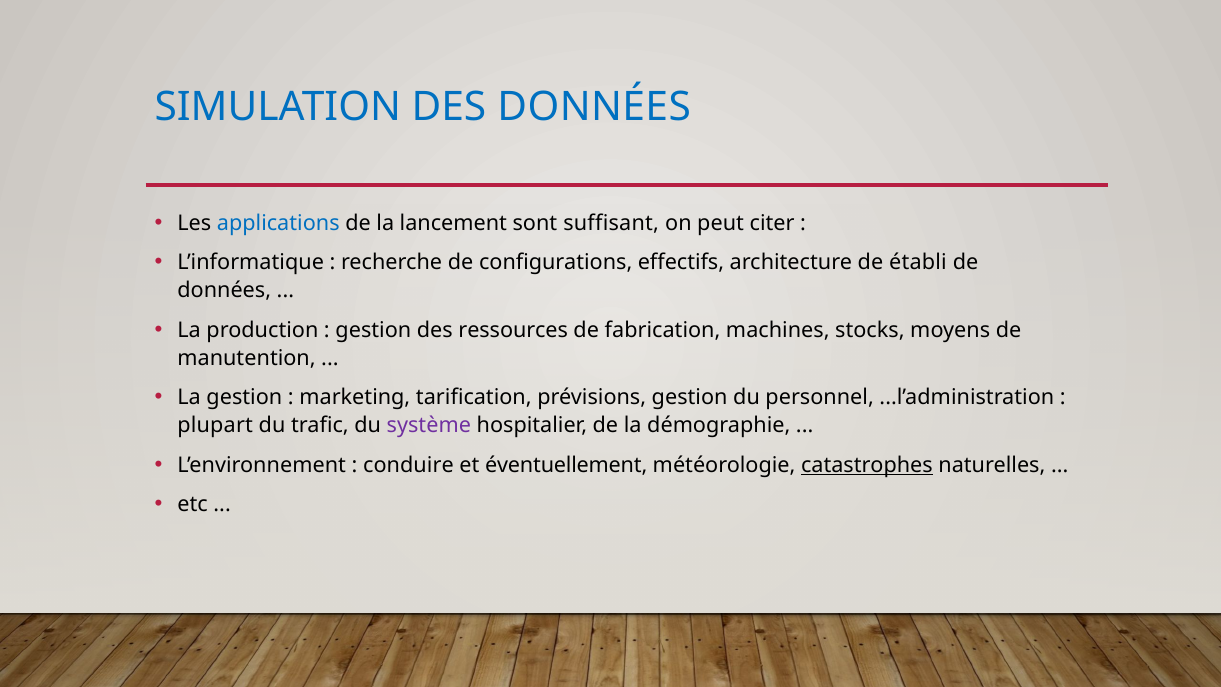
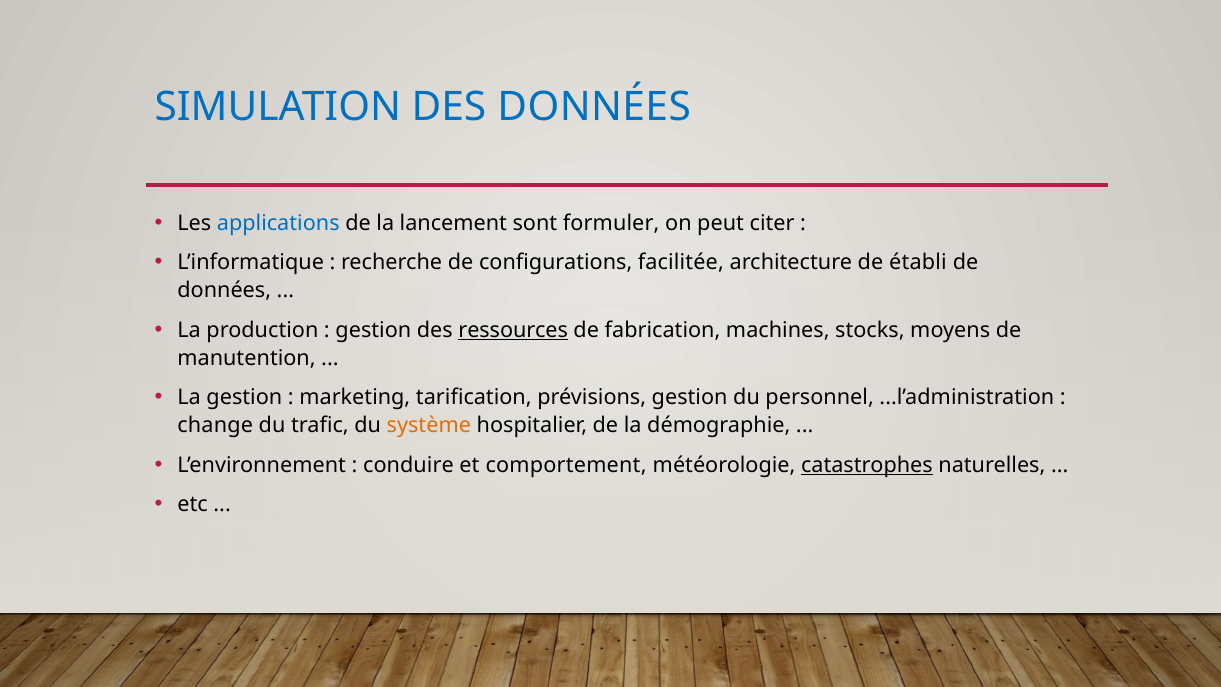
suffisant: suffisant -> formuler (611, 223)
effectifs: effectifs -> facilitée (681, 262)
ressources underline: none -> present (513, 330)
plupart: plupart -> change (215, 425)
système colour: purple -> orange (429, 425)
éventuellement: éventuellement -> comportement (566, 465)
